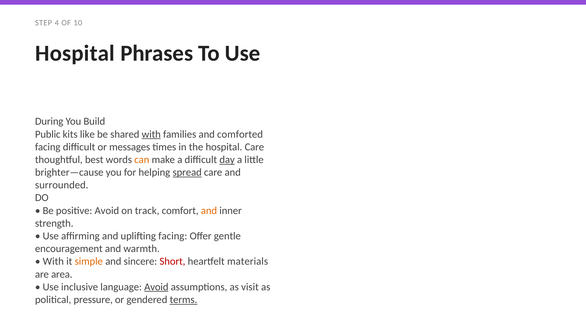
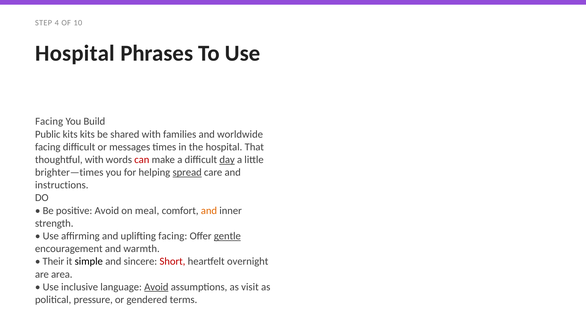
During: During -> Facing (49, 121)
kits like: like -> kits (87, 134)
with underline: present -> none (151, 134)
comforted: comforted -> worldwide (240, 134)
hospital Care: Care -> That (254, 147)
thoughtful best: best -> with (94, 159)
can colour: orange -> red (142, 159)
brighter—cause: brighter—cause -> brighter—times (69, 172)
surrounded: surrounded -> instructions (62, 185)
track: track -> meal (147, 210)
gentle underline: none -> present (227, 236)
With: With -> Their (53, 261)
simple colour: orange -> black (89, 261)
materials: materials -> overnight (248, 261)
terms underline: present -> none (183, 299)
